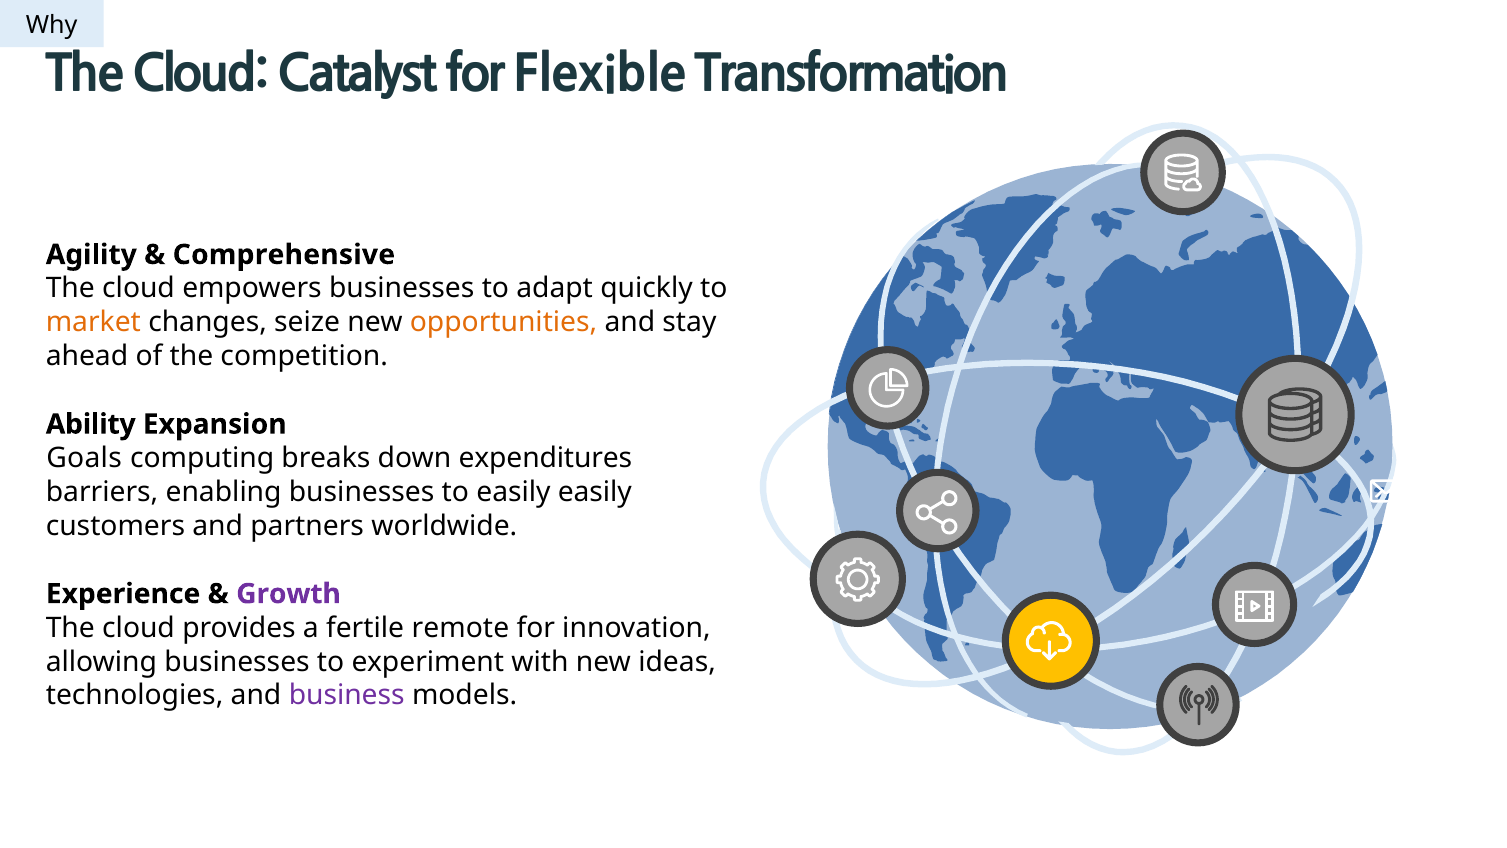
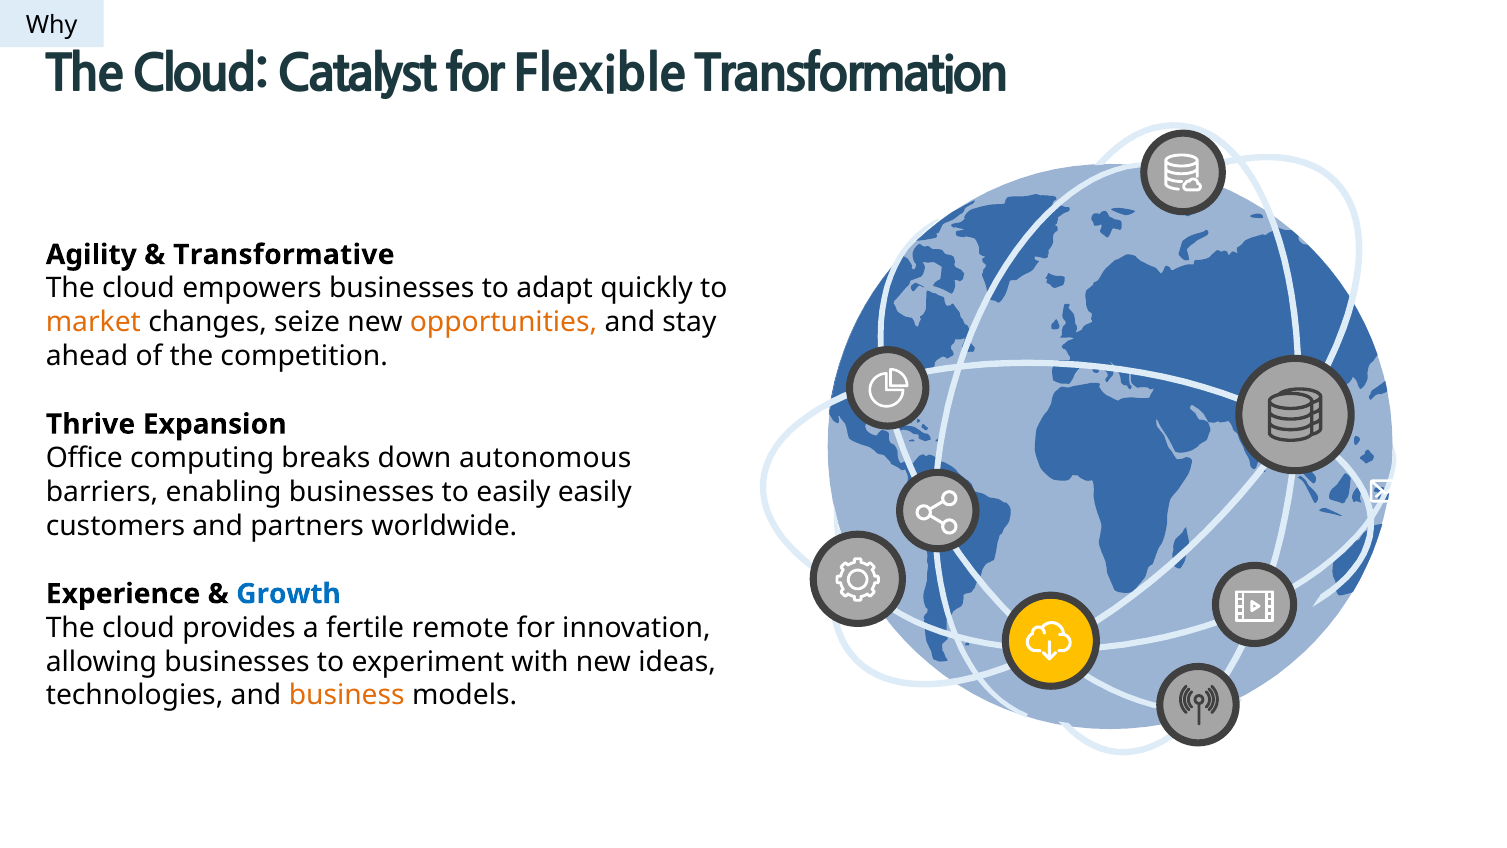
Comprehensive: Comprehensive -> Transformative (284, 255)
Ability: Ability -> Thrive (91, 424)
Goals: Goals -> Office (84, 458)
expenditures: expenditures -> autonomous (545, 458)
Growth colour: purple -> blue (288, 594)
business colour: purple -> orange (347, 695)
